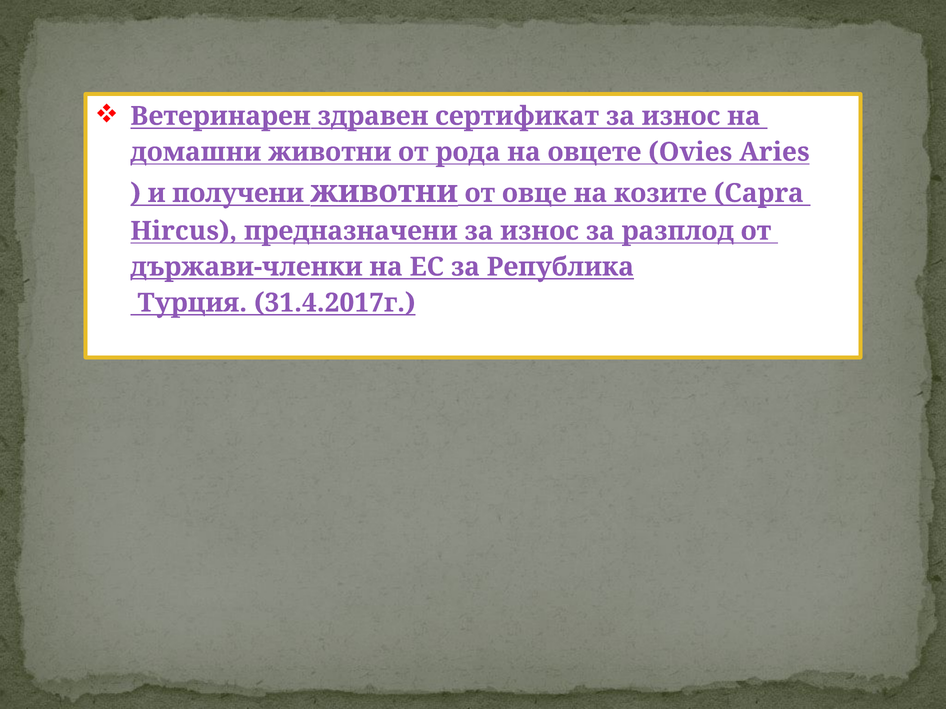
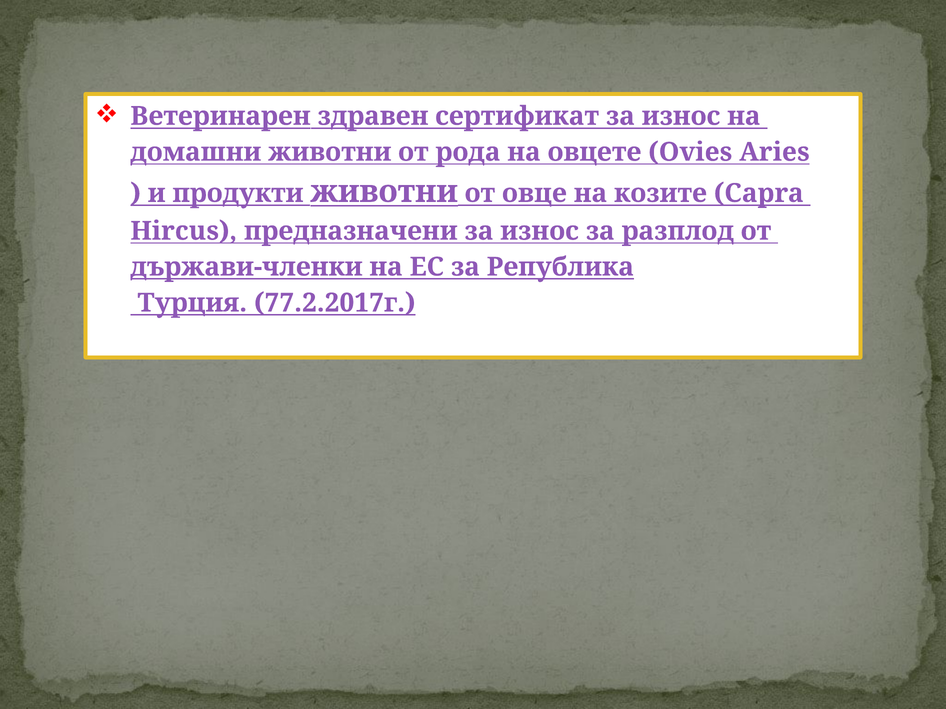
получени: получени -> продукти (238, 193)
31.4.2017г: 31.4.2017г -> 77.2.2017г (335, 303)
